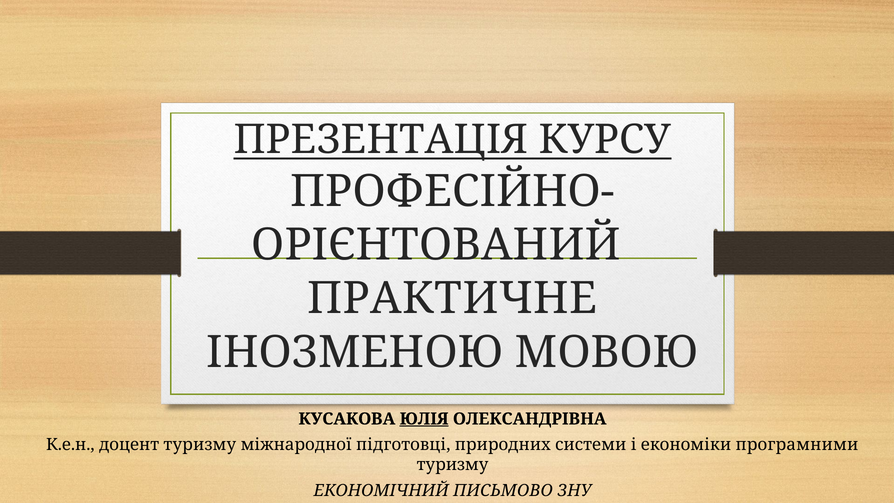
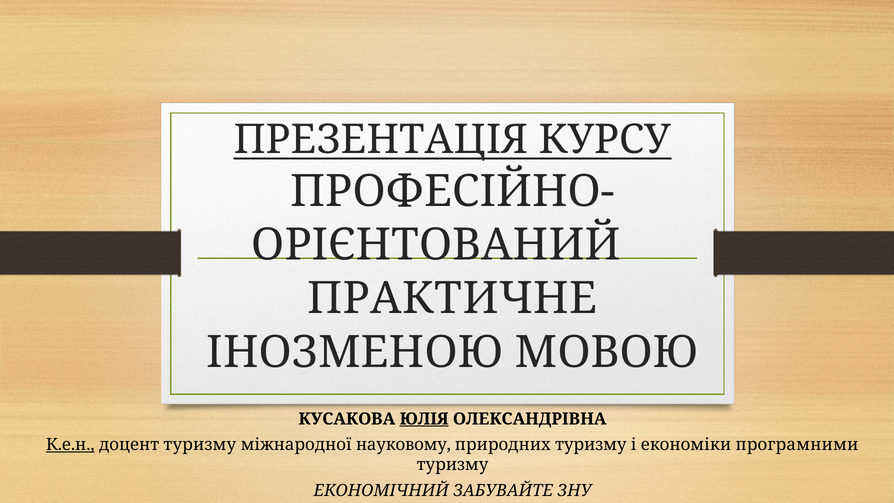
К.е.н underline: none -> present (70, 445)
підготовці: підготовці -> науковому (403, 445)
природних системи: системи -> туризму (591, 445)
ПИСЬМОВО: ПИСЬМОВО -> ЗАБУВАЙТЕ (503, 490)
